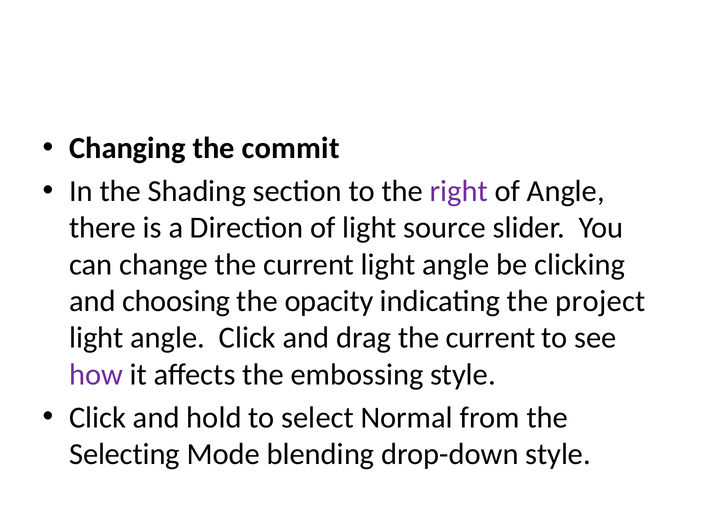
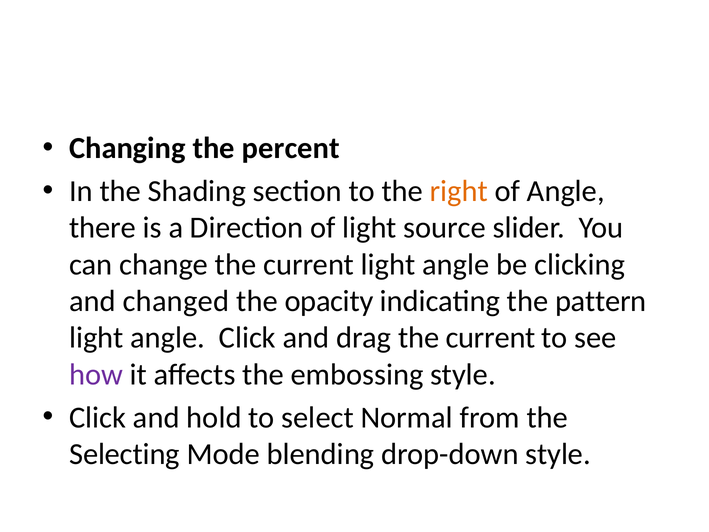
commit: commit -> percent (291, 148)
right colour: purple -> orange (459, 191)
choosing: choosing -> changed (176, 301)
project: project -> pattern (601, 301)
